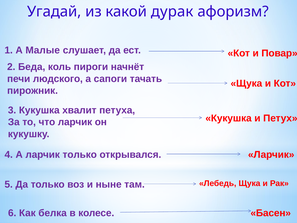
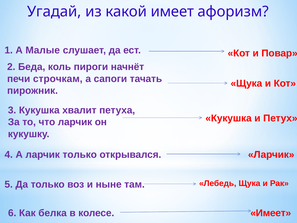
какой дурак: дурак -> имеет (172, 12)
людского: людского -> строчкам (58, 79)
колесе Басен: Басен -> Имеет (271, 213)
